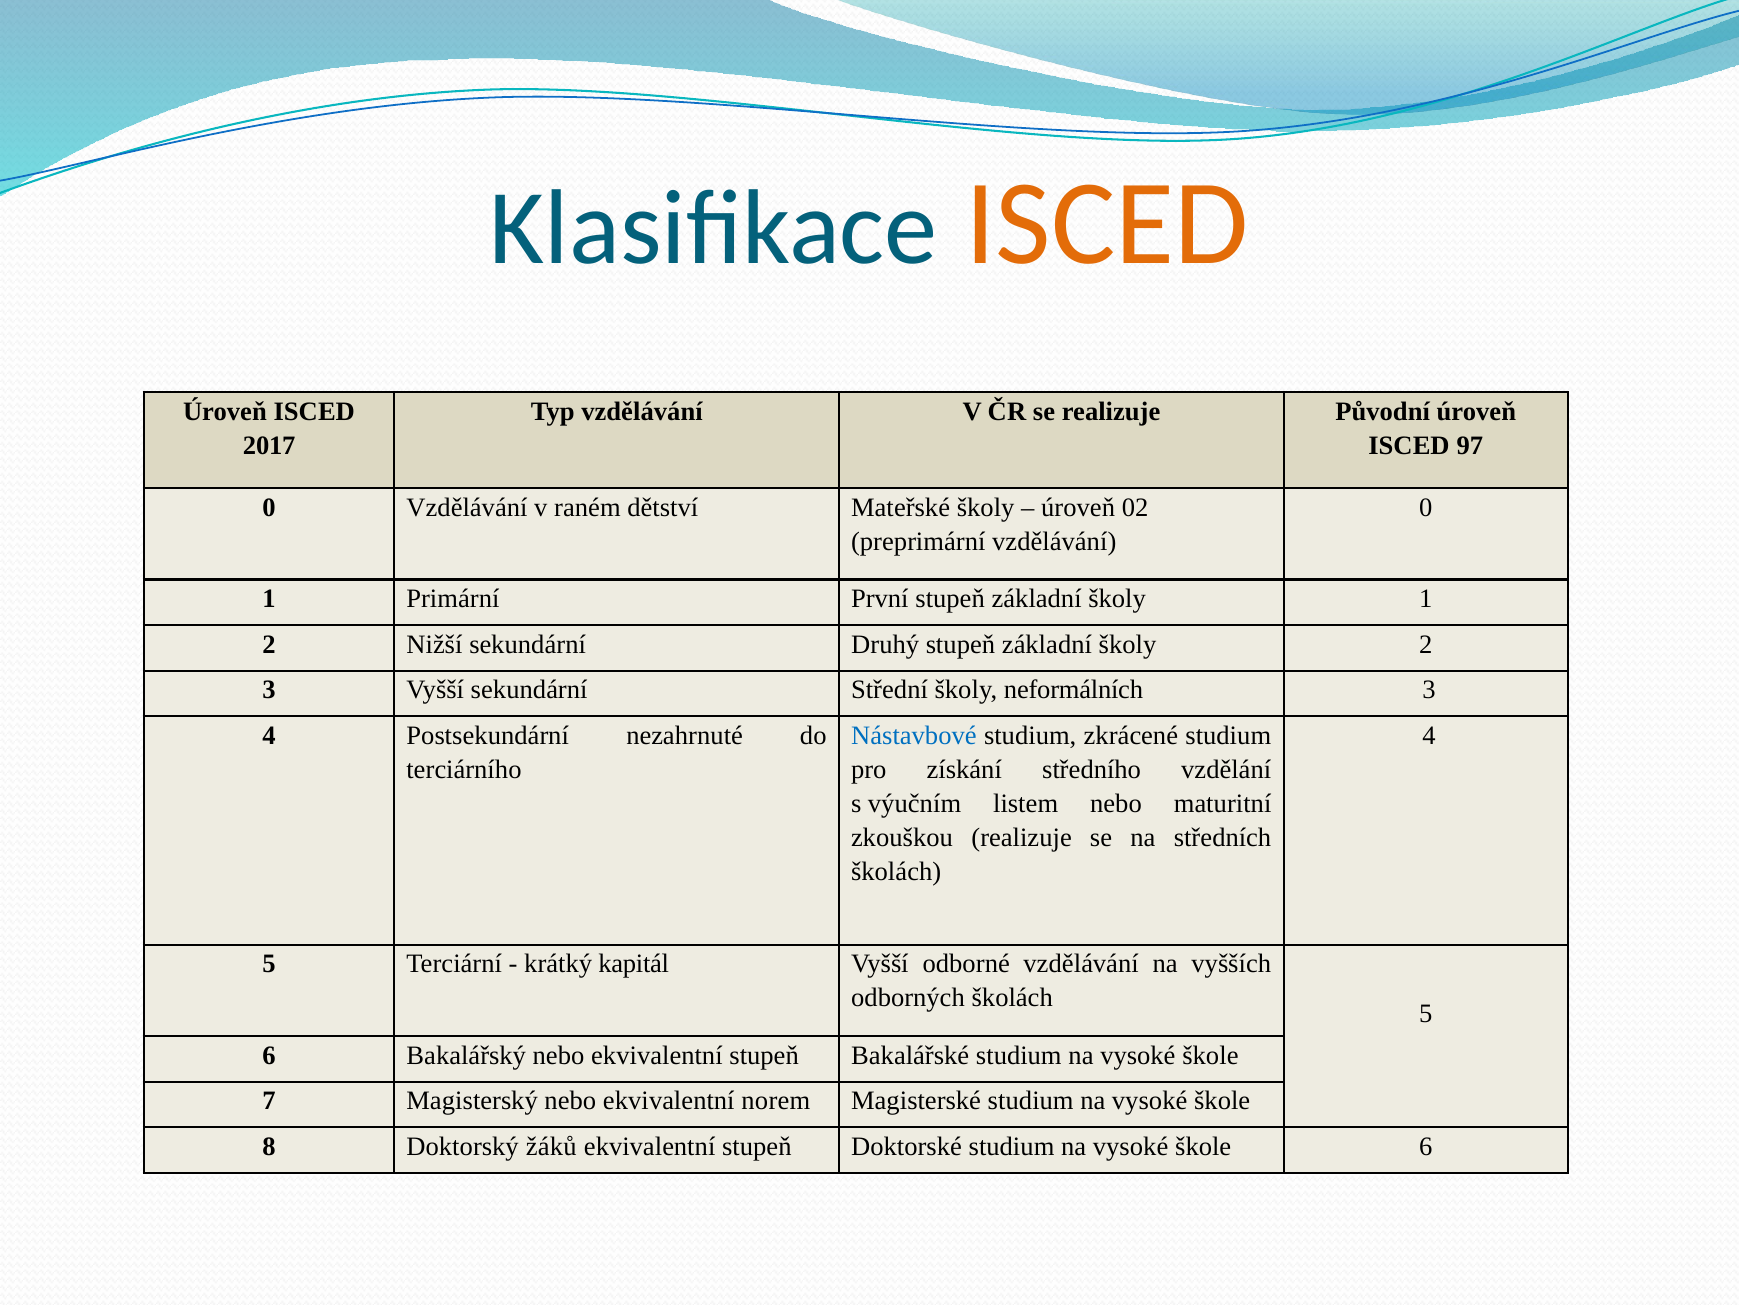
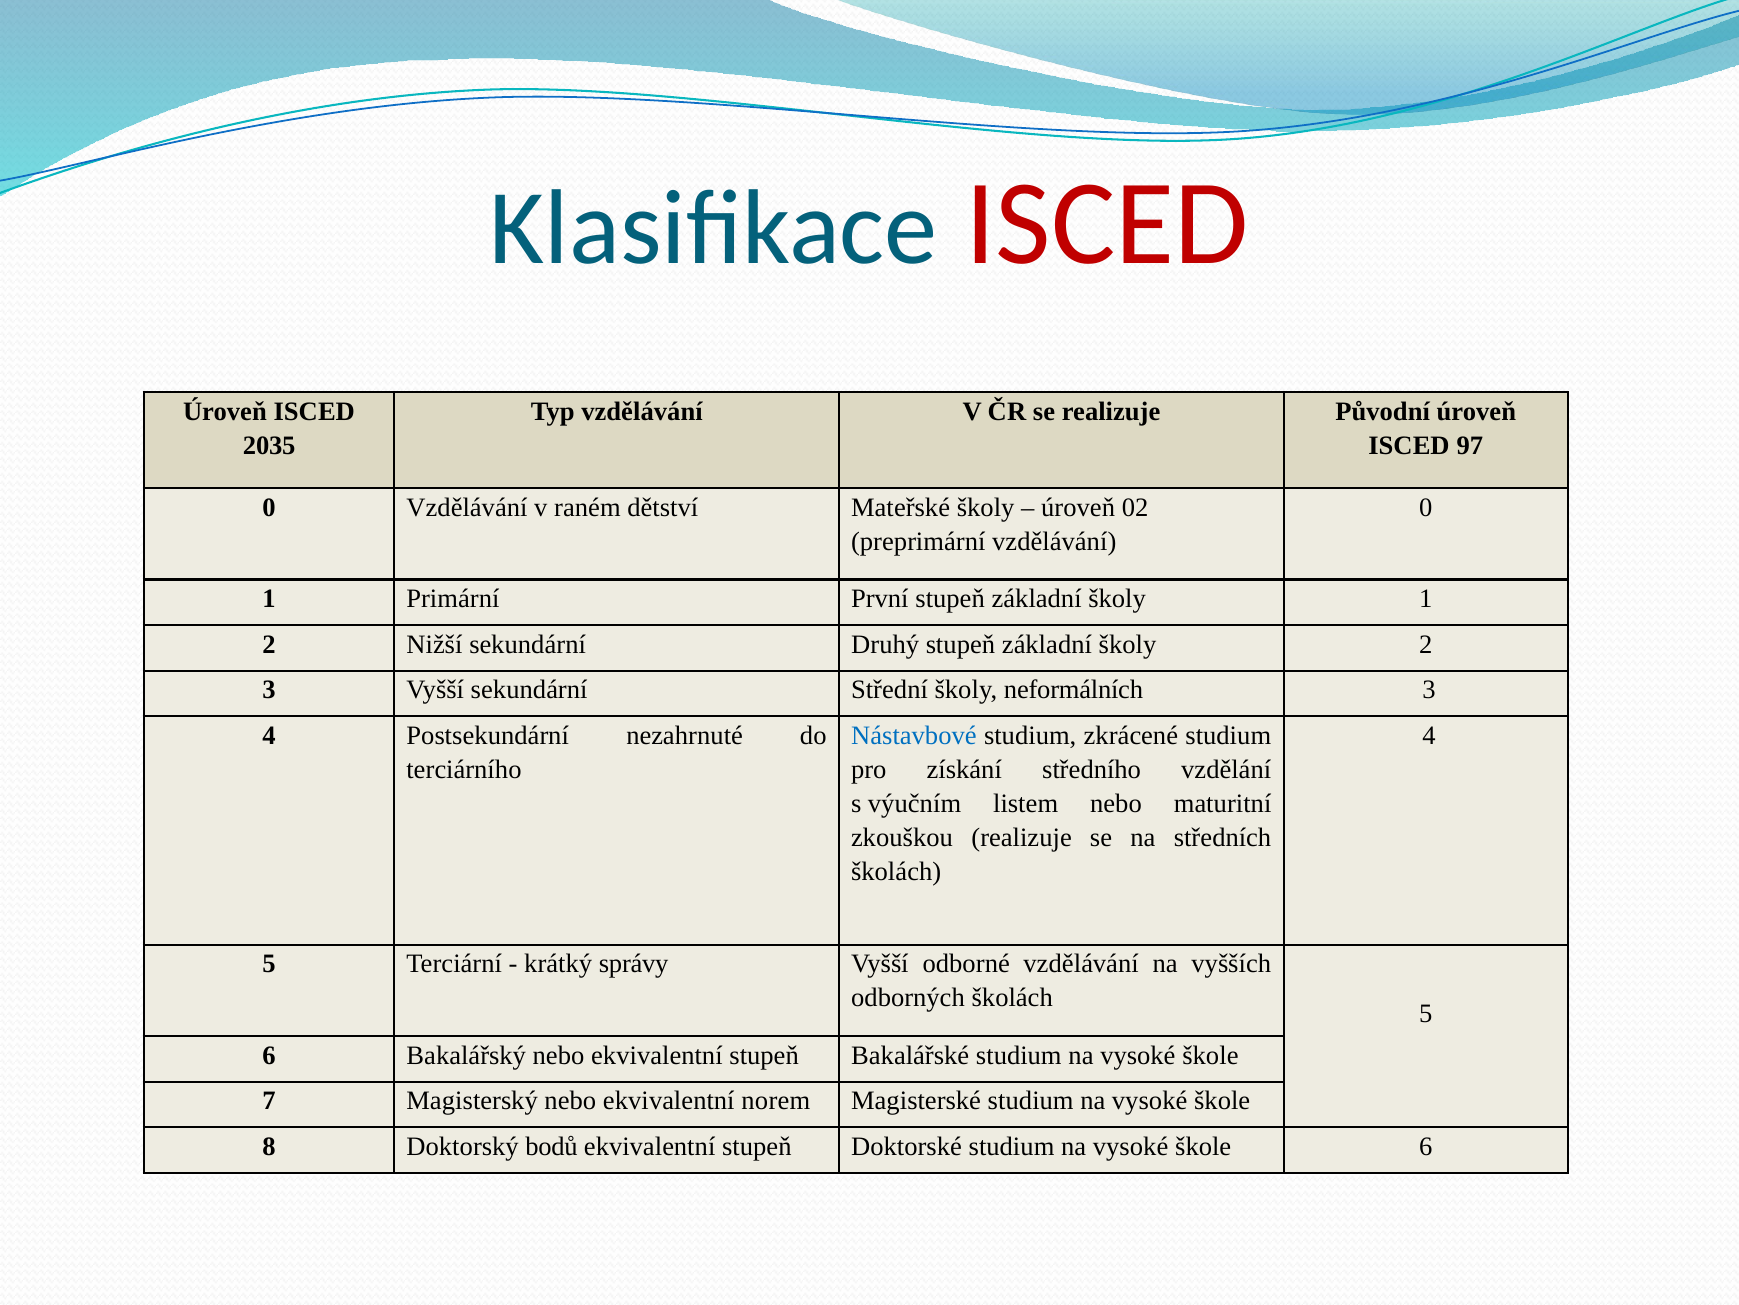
ISCED colour: orange -> red (1107, 223)
2017: 2017 -> 2035 (269, 445)
kapitál: kapitál -> správy (634, 963)
žáků: žáků -> bodů (551, 1146)
